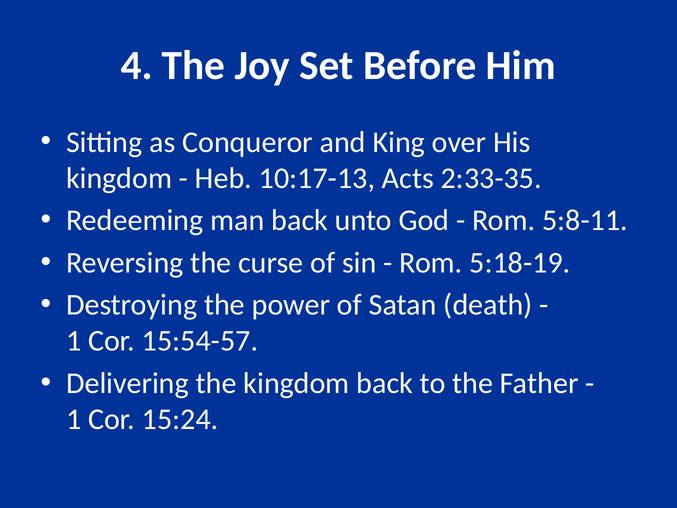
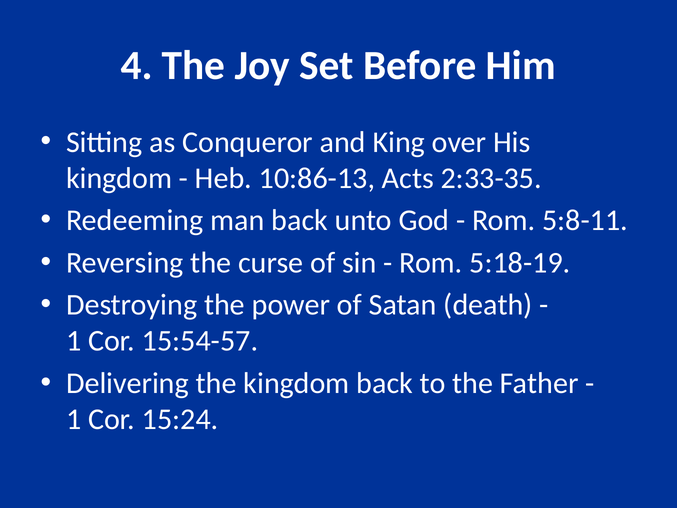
10:17-13: 10:17-13 -> 10:86-13 (317, 178)
